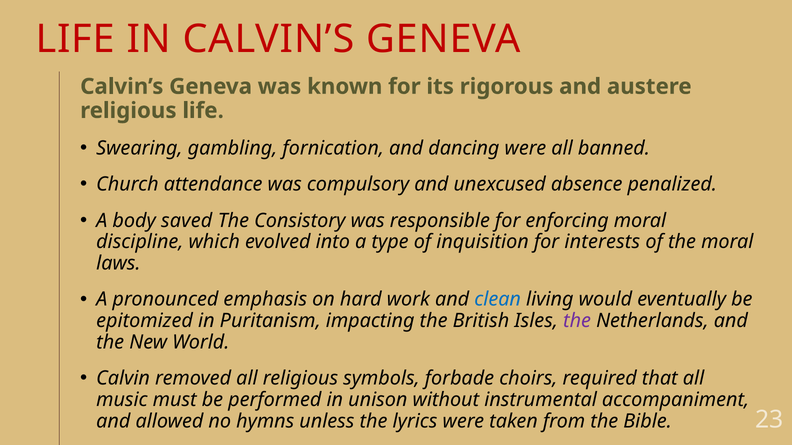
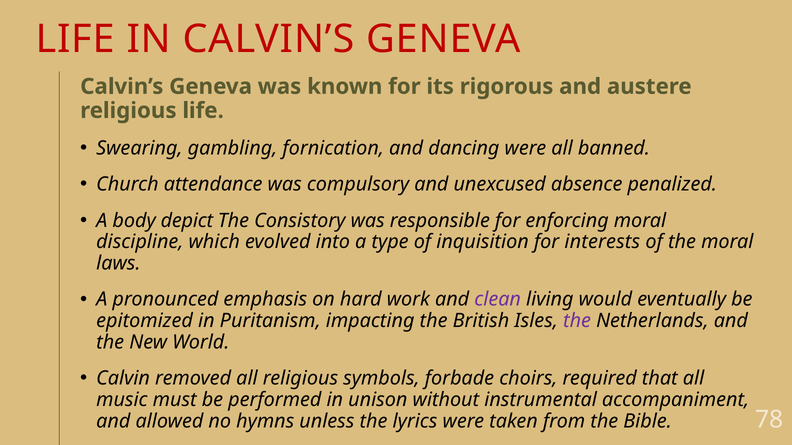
saved: saved -> depict (187, 221)
clean colour: blue -> purple (498, 300)
23: 23 -> 78 (769, 420)
